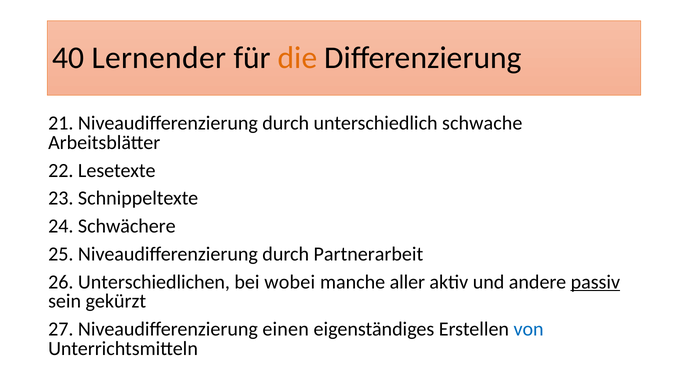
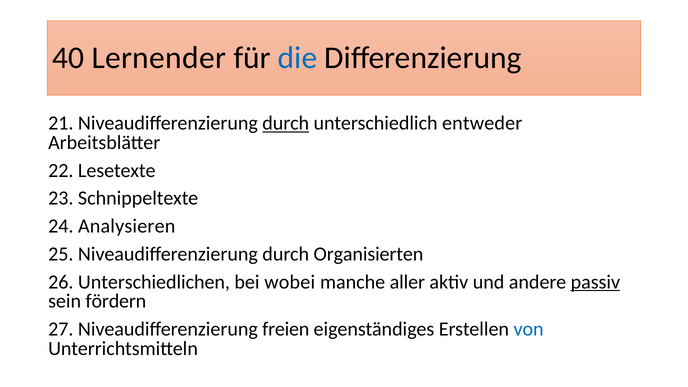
die colour: orange -> blue (298, 58)
durch underline: none -> present (286, 123)
schwache: schwache -> entweder (482, 123)
Schwächere: Schwächere -> Analysieren (127, 226)
Partnerarbeit: Partnerarbeit -> Organisierten (368, 254)
gekürzt: gekürzt -> fördern (116, 301)
einen: einen -> freien (286, 329)
